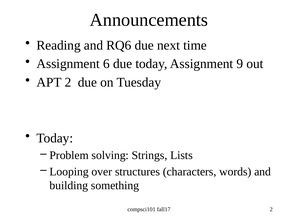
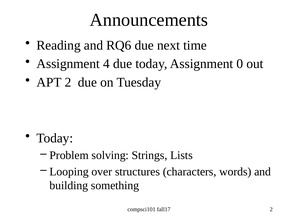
6: 6 -> 4 (106, 64)
9: 9 -> 0 (240, 64)
